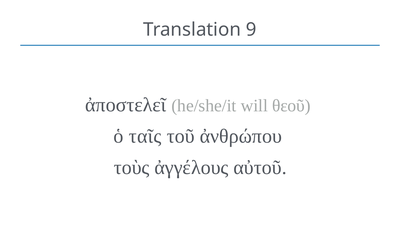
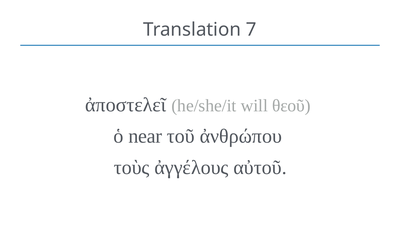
9: 9 -> 7 (251, 30)
ταῖς: ταῖς -> near (145, 136)
